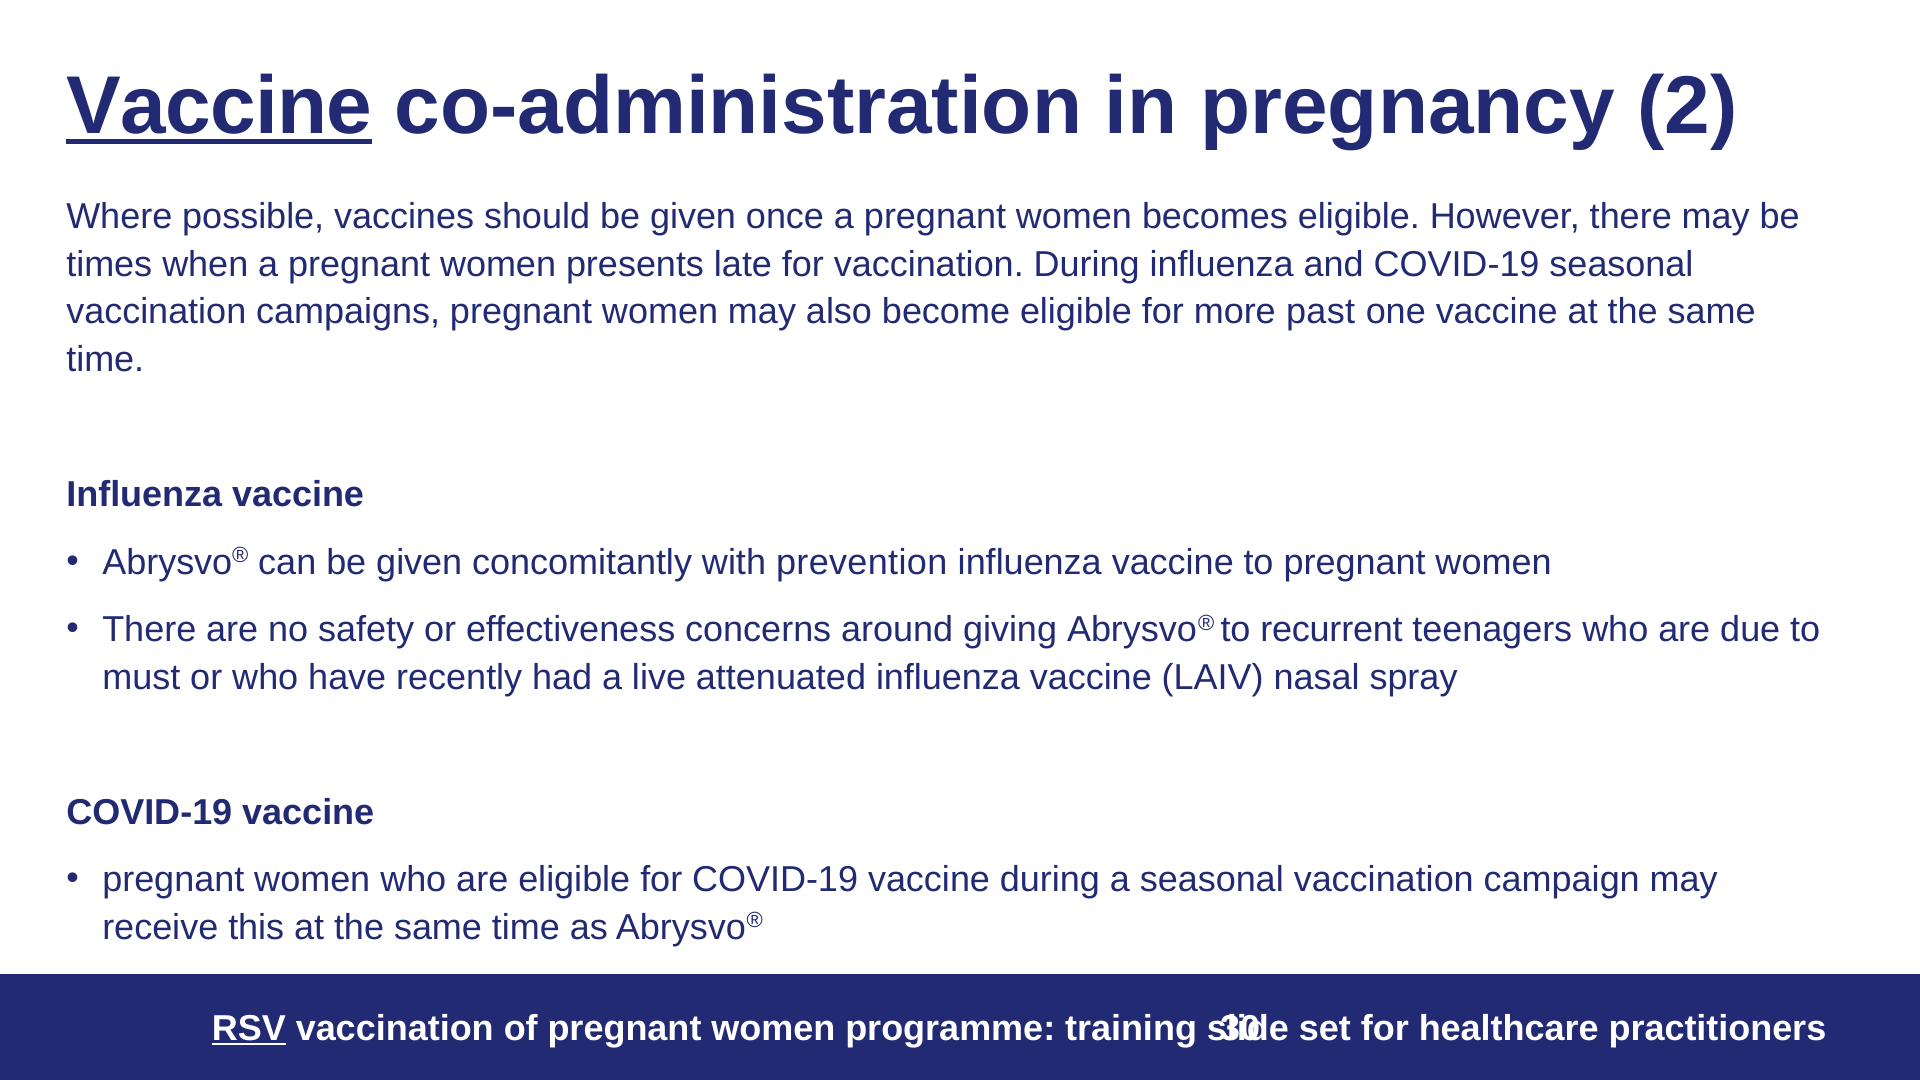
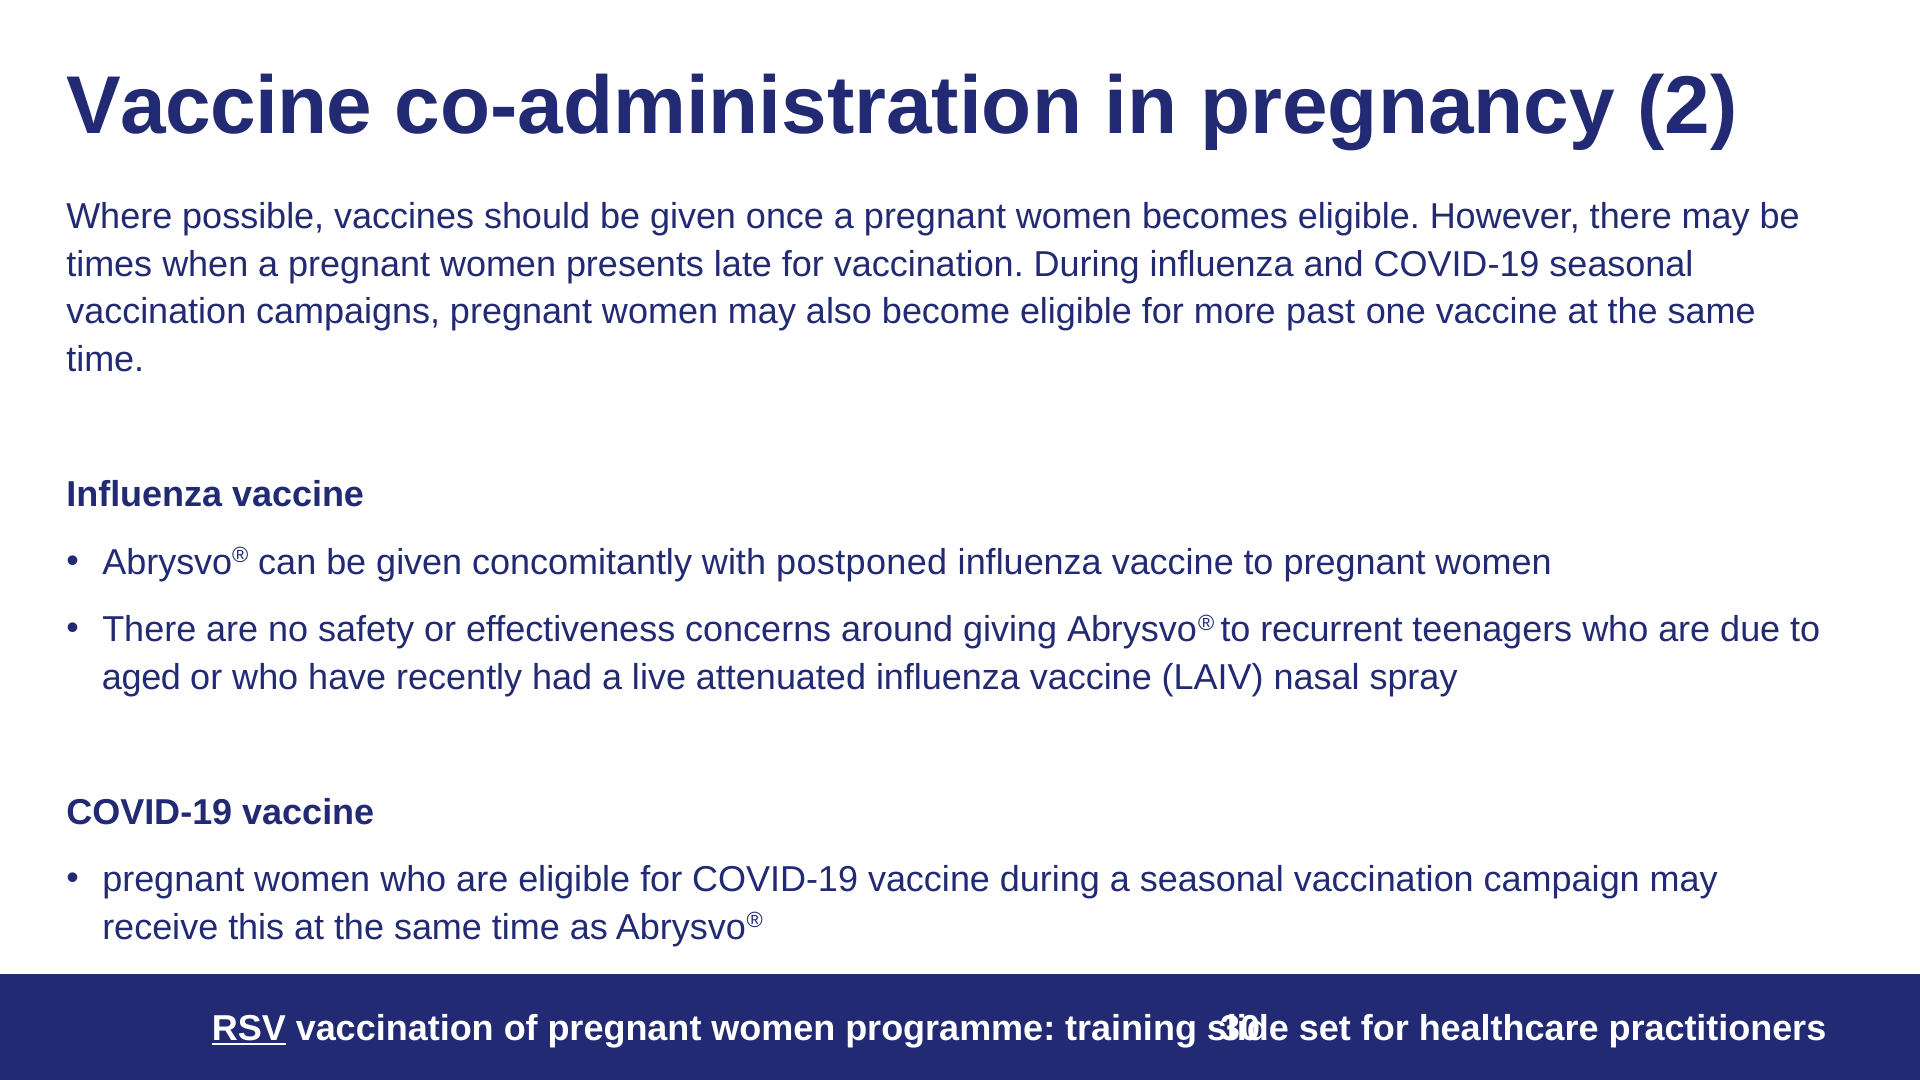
Vaccine underline: present -> none (219, 106)
prevention: prevention -> postponed (862, 562)
must: must -> aged (141, 677)
